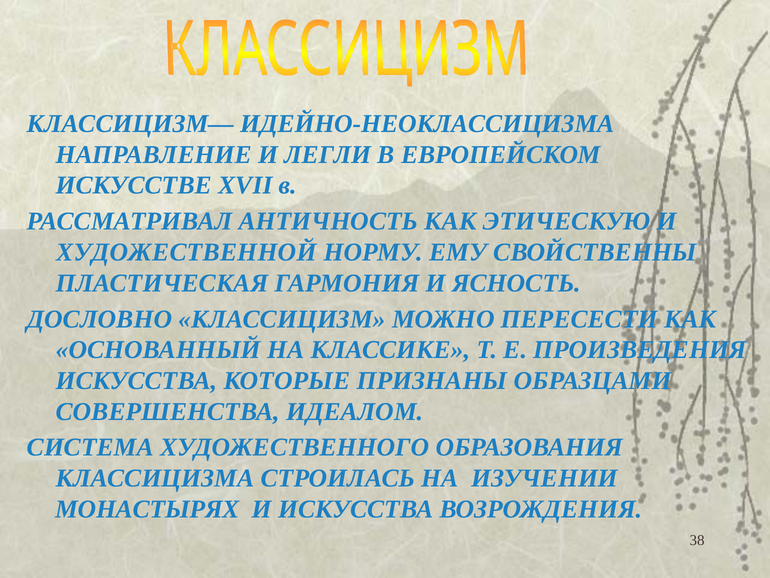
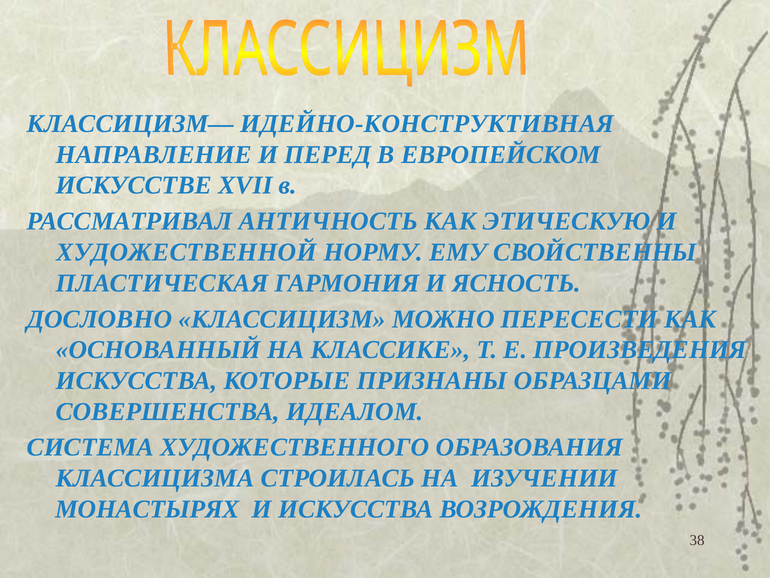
ИДЕЙНО-НЕОКЛАССИЦИЗМА: ИДЕЙНО-НЕОКЛАССИЦИЗМА -> ИДЕЙНО-КОНСТРУКТИВНАЯ (427, 124)
ЛЕГЛИ: ЛЕГЛИ -> ПЕРЕД (328, 155)
